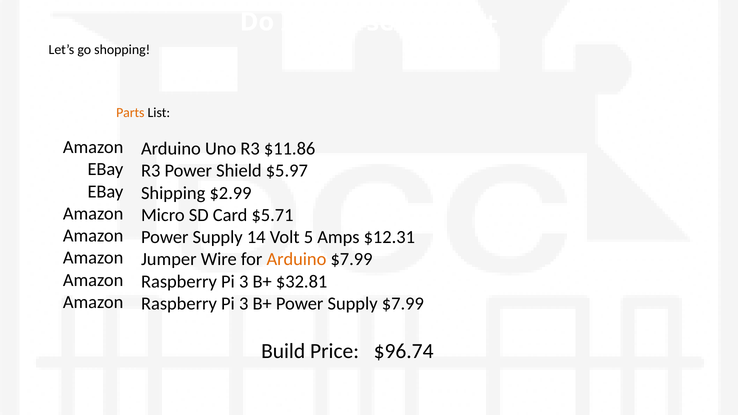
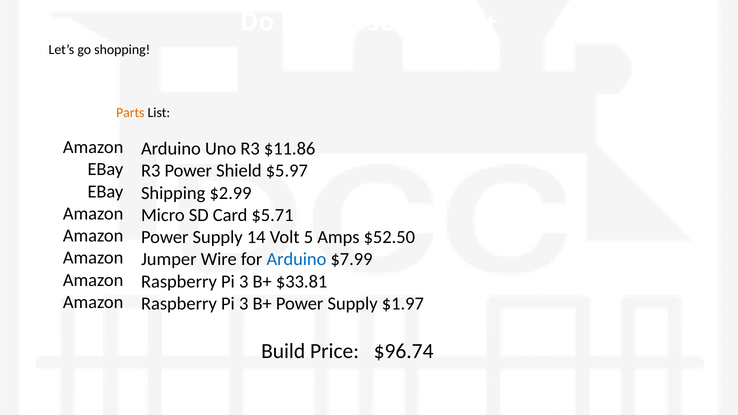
$12.31: $12.31 -> $52.50 (389, 237)
Arduino colour: orange -> blue (296, 259)
$32.81: $32.81 -> $33.81 (302, 282)
Supply $7.99: $7.99 -> $1.97 (403, 304)
